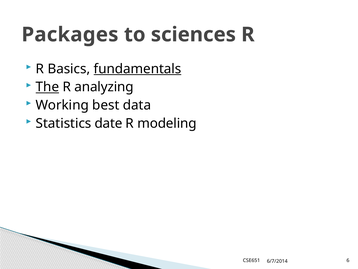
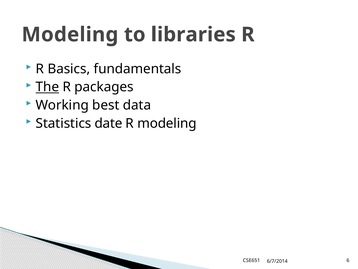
Packages: Packages -> Modeling (70, 35)
sciences: sciences -> libraries (193, 35)
fundamentals underline: present -> none (137, 69)
analyzing: analyzing -> packages (104, 87)
